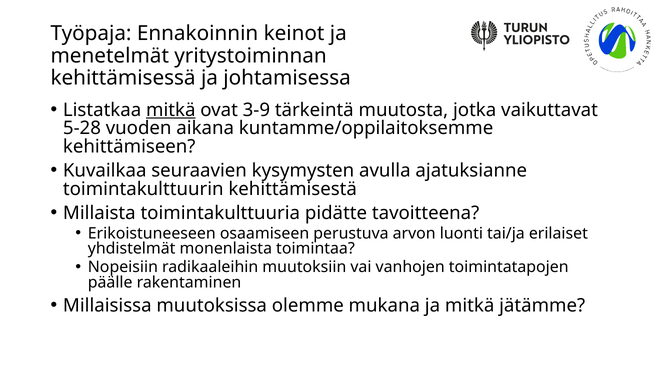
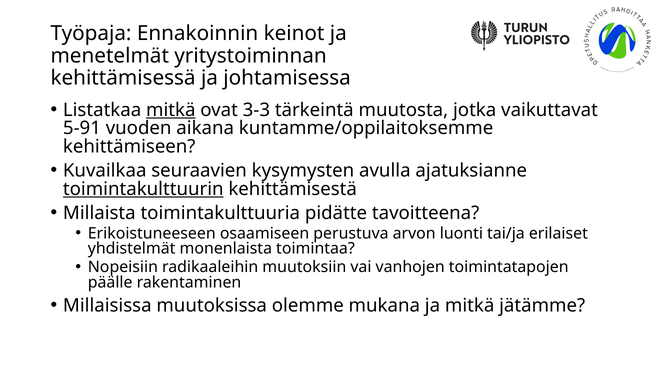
3-9: 3-9 -> 3-3 (256, 110)
5-28: 5-28 -> 5-91 (82, 128)
toimintakulttuurin underline: none -> present (143, 189)
